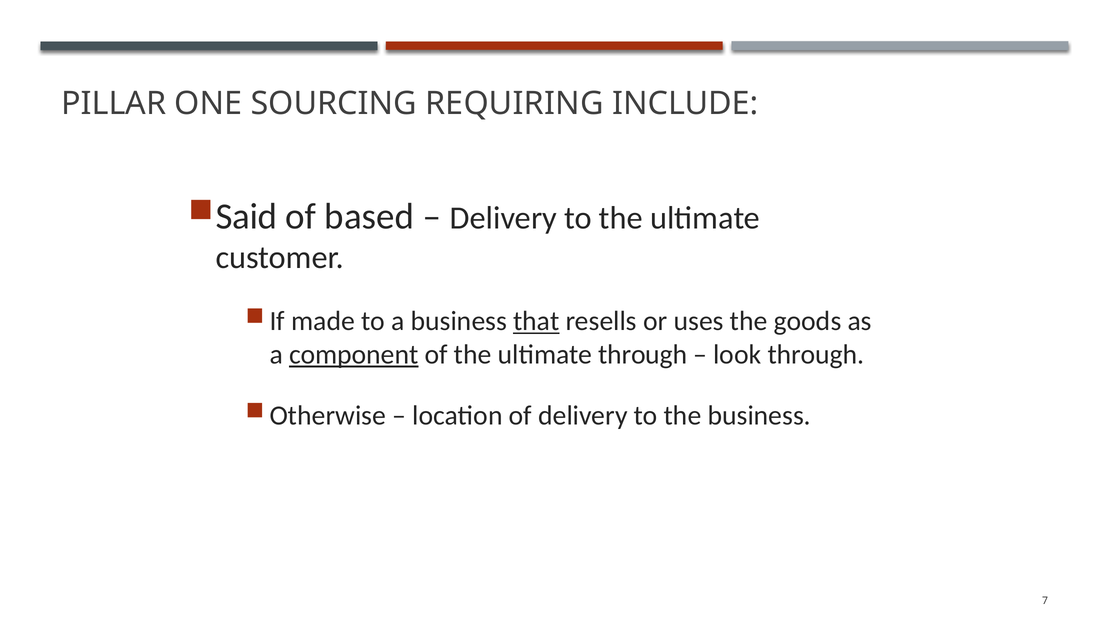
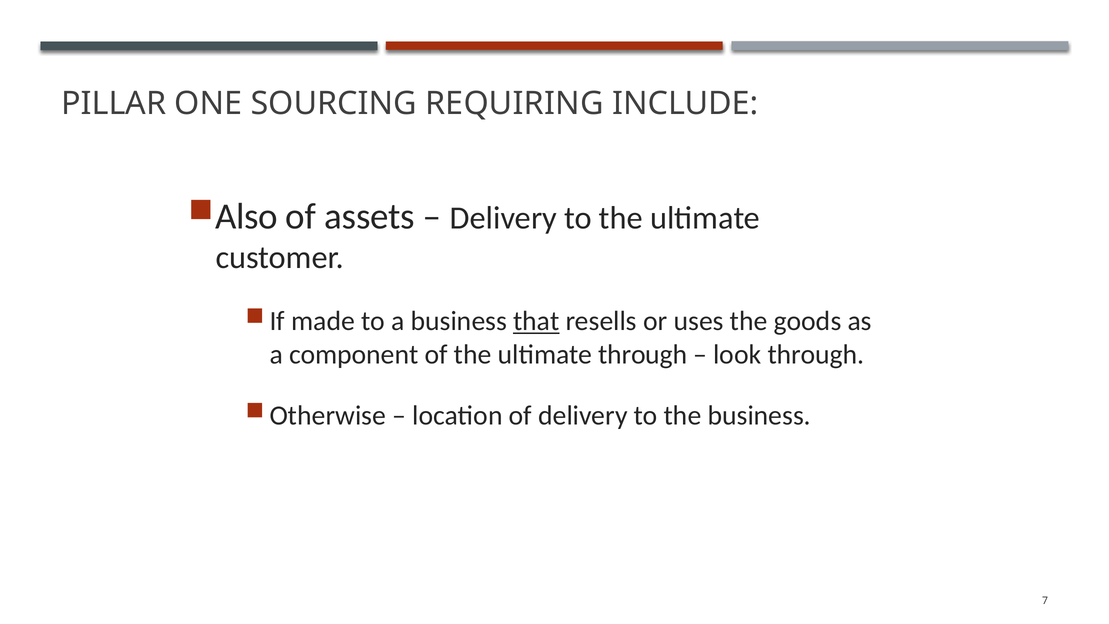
Said: Said -> Also (246, 216)
based: based -> assets (370, 216)
component underline: present -> none (354, 354)
